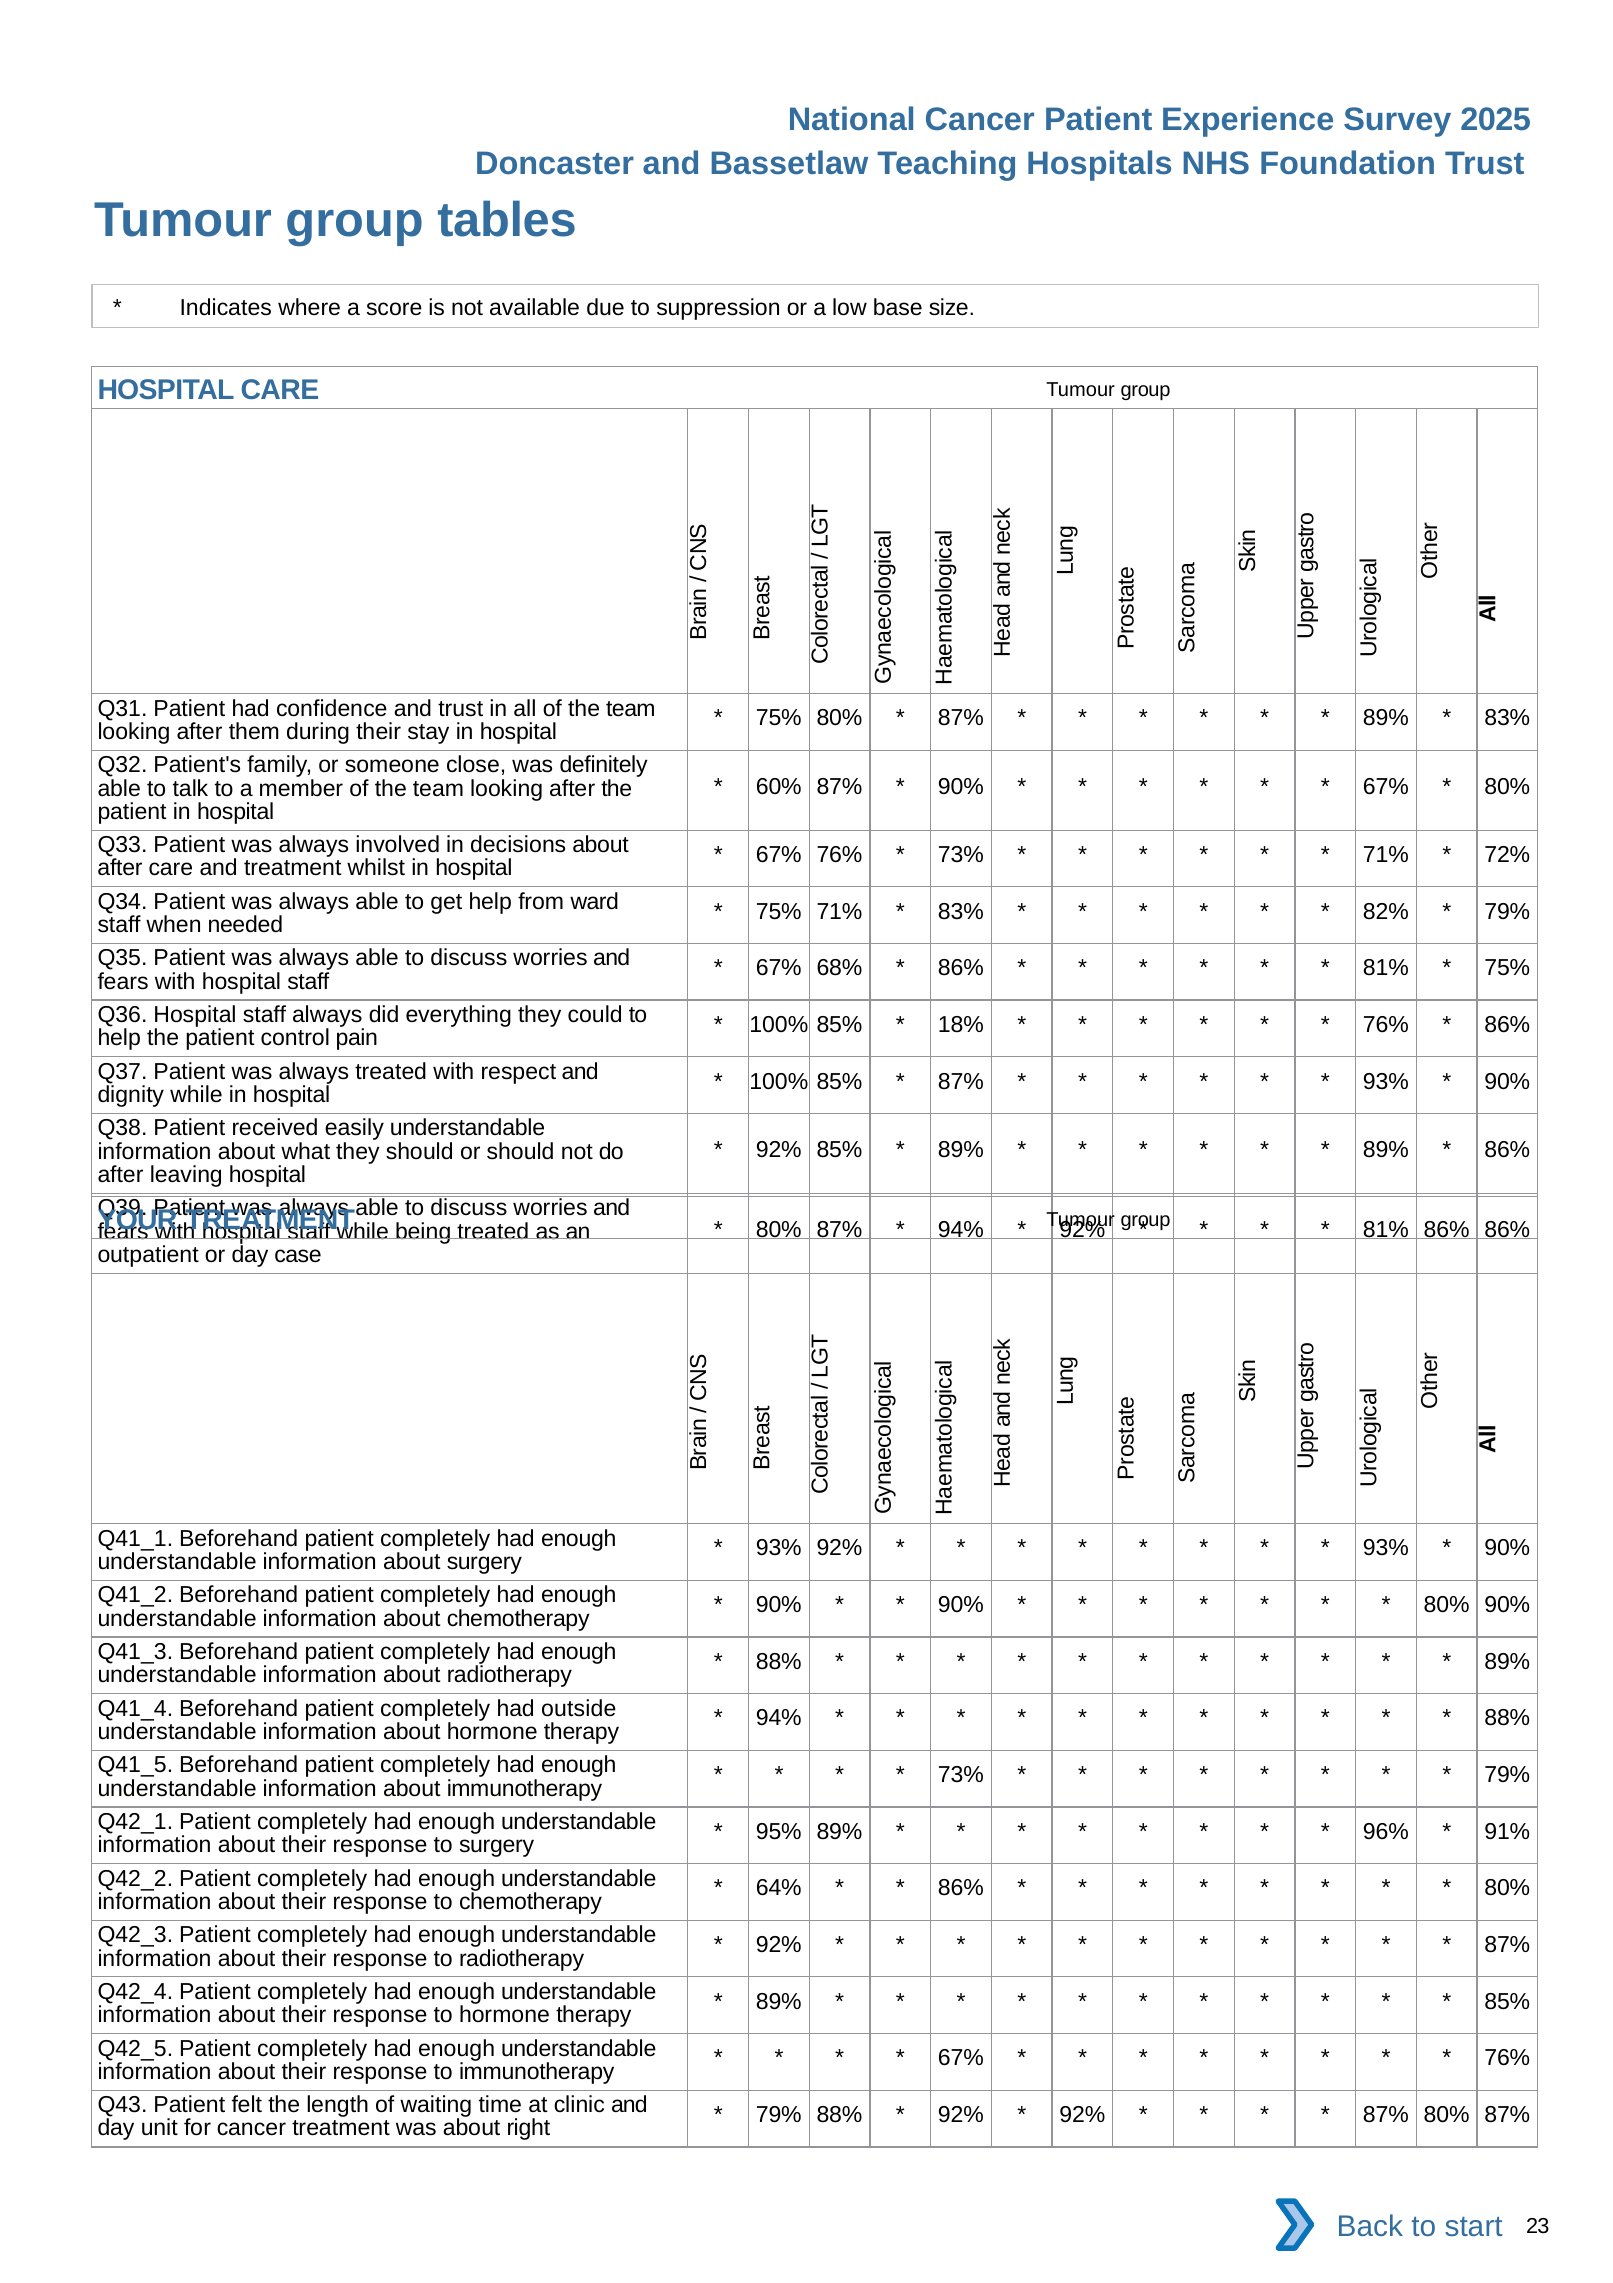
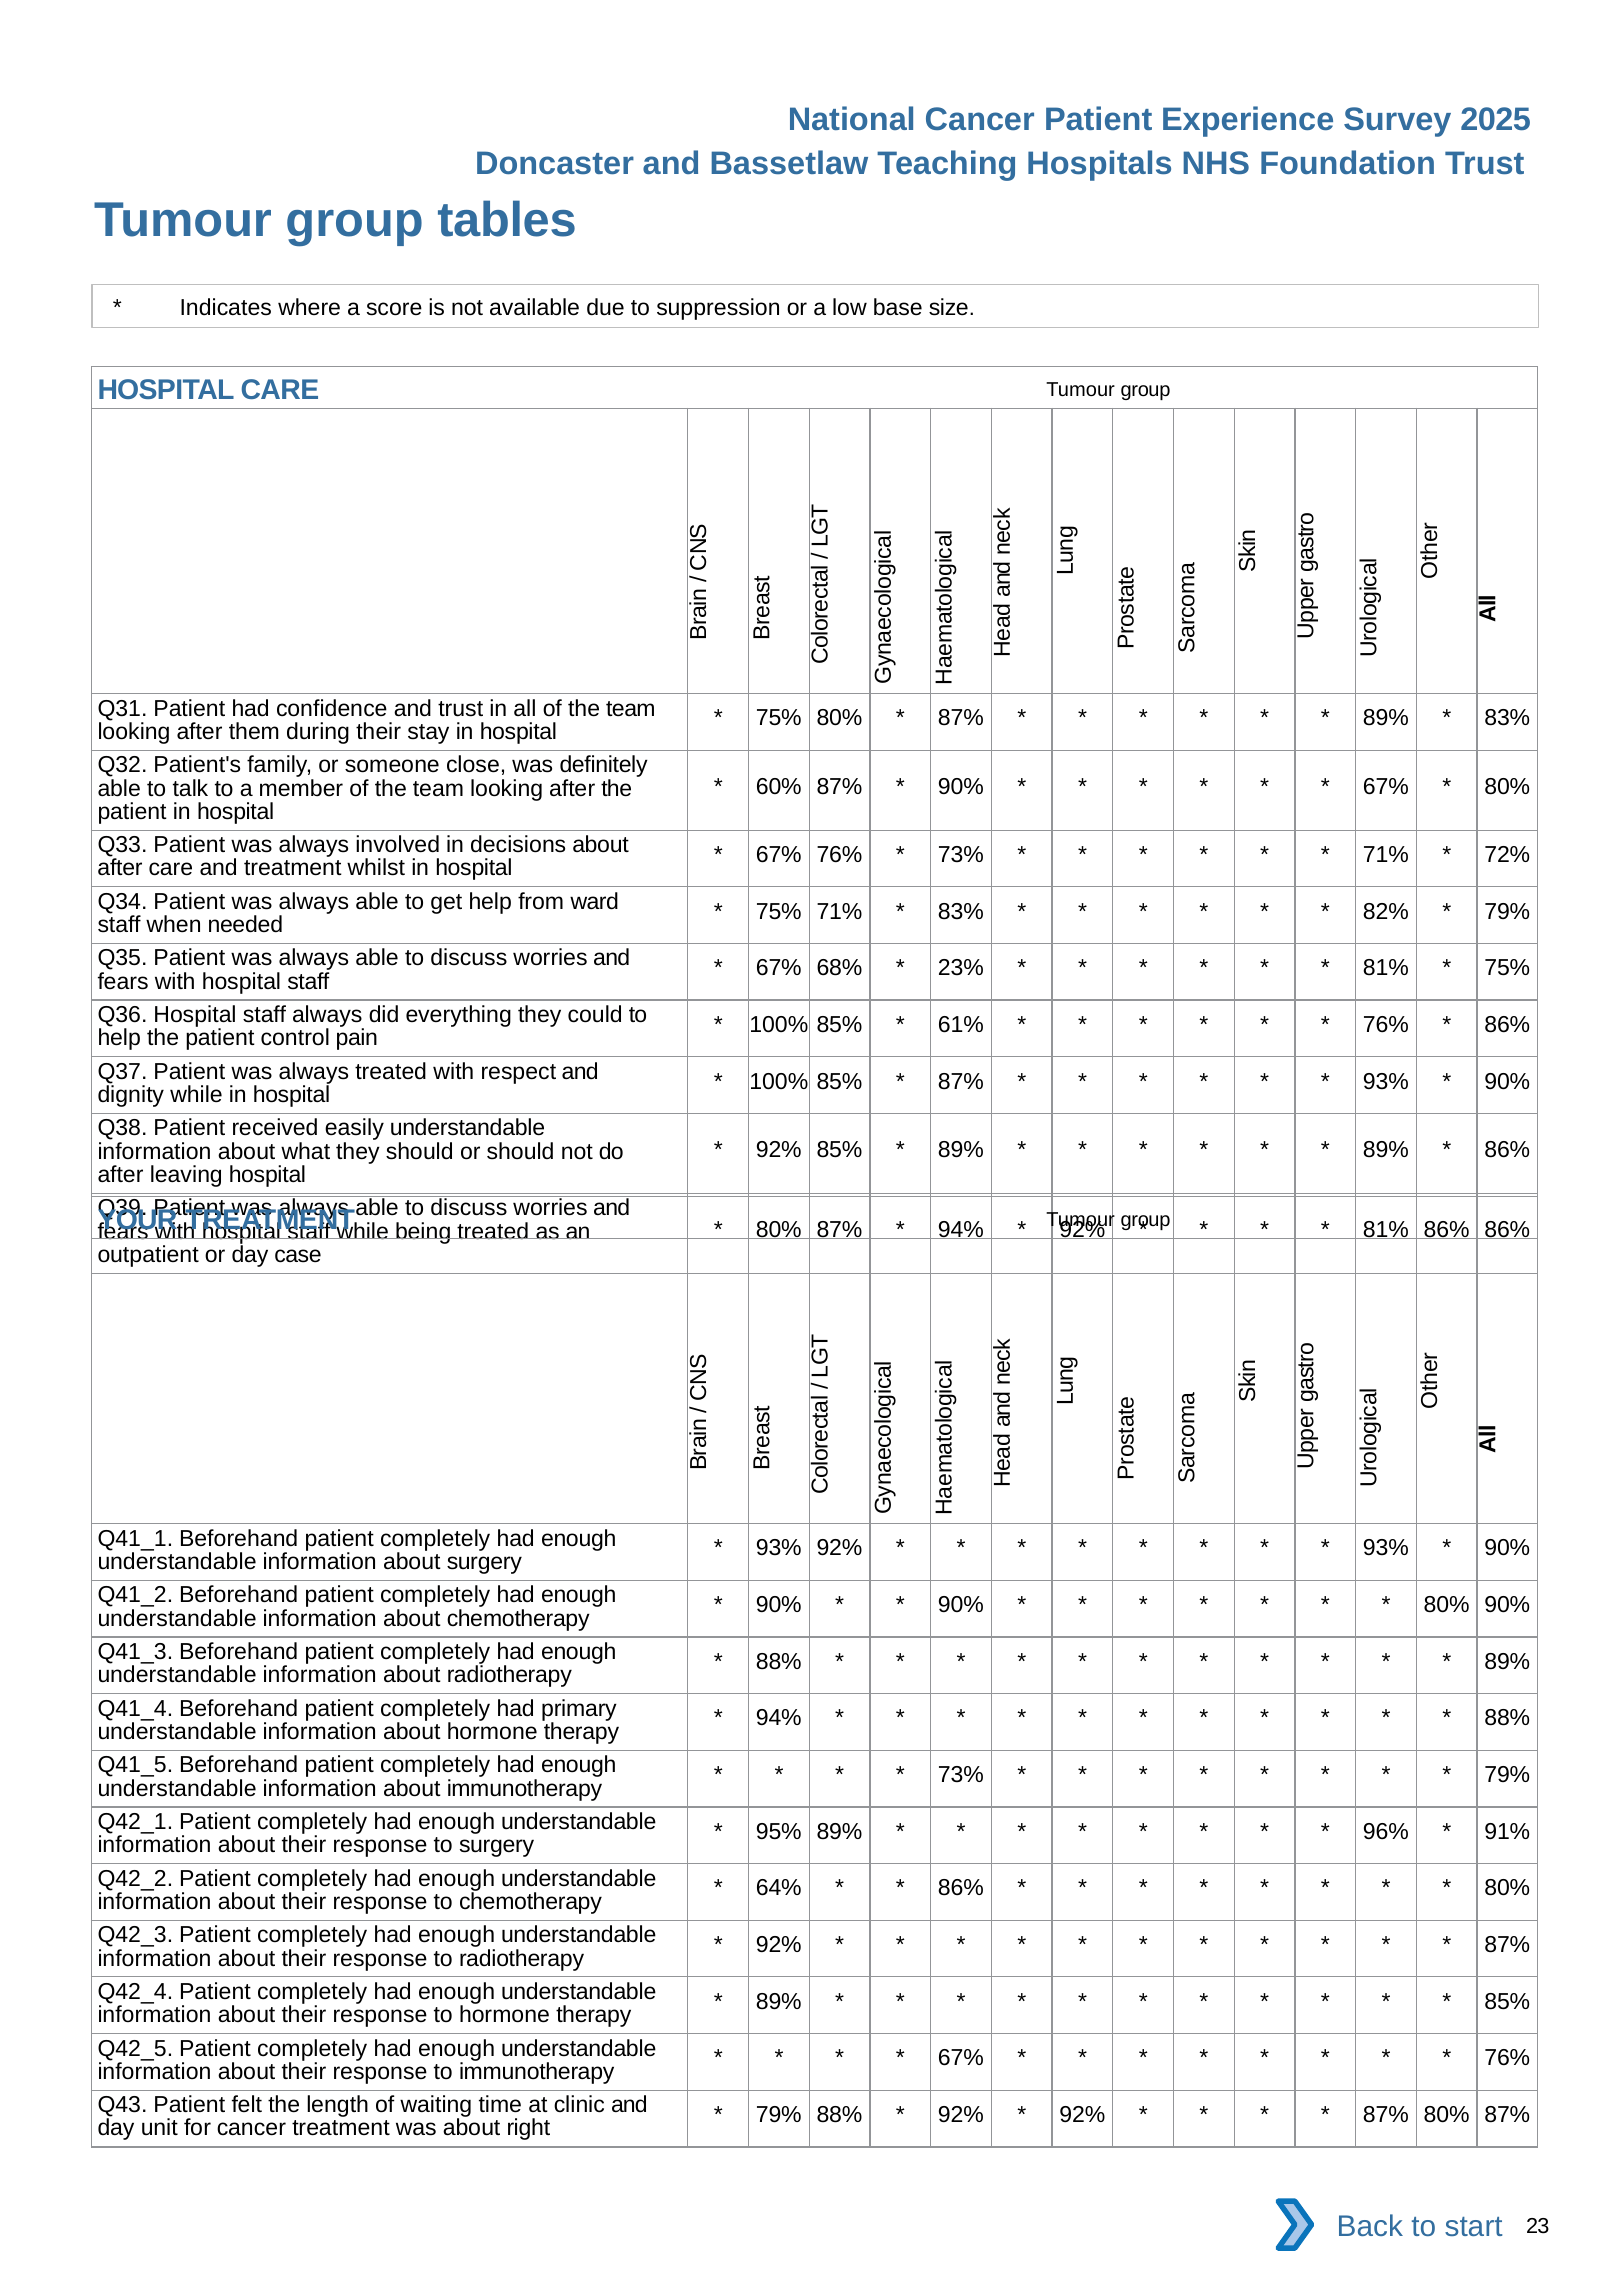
86%: 86% -> 23% (961, 968)
18%: 18% -> 61% (961, 1025)
outside: outside -> primary (579, 1708)
